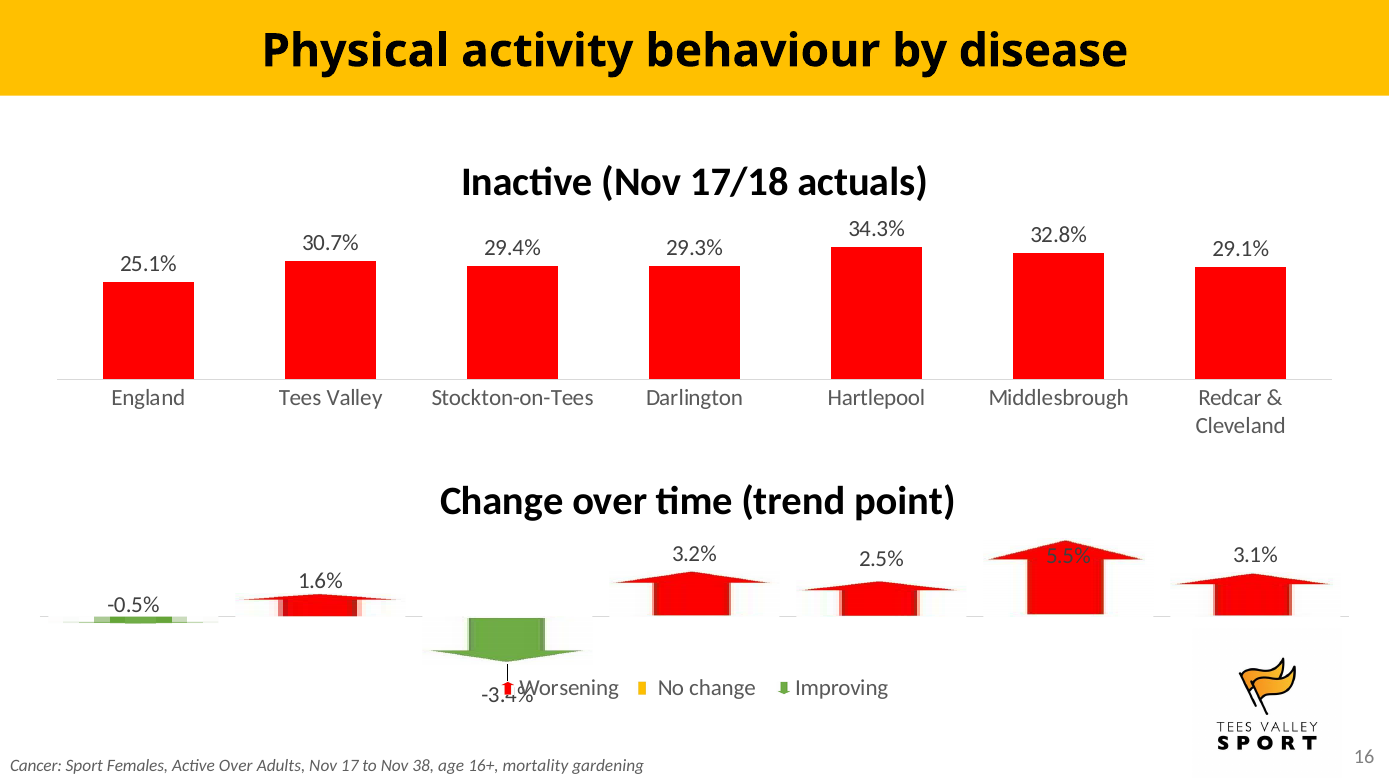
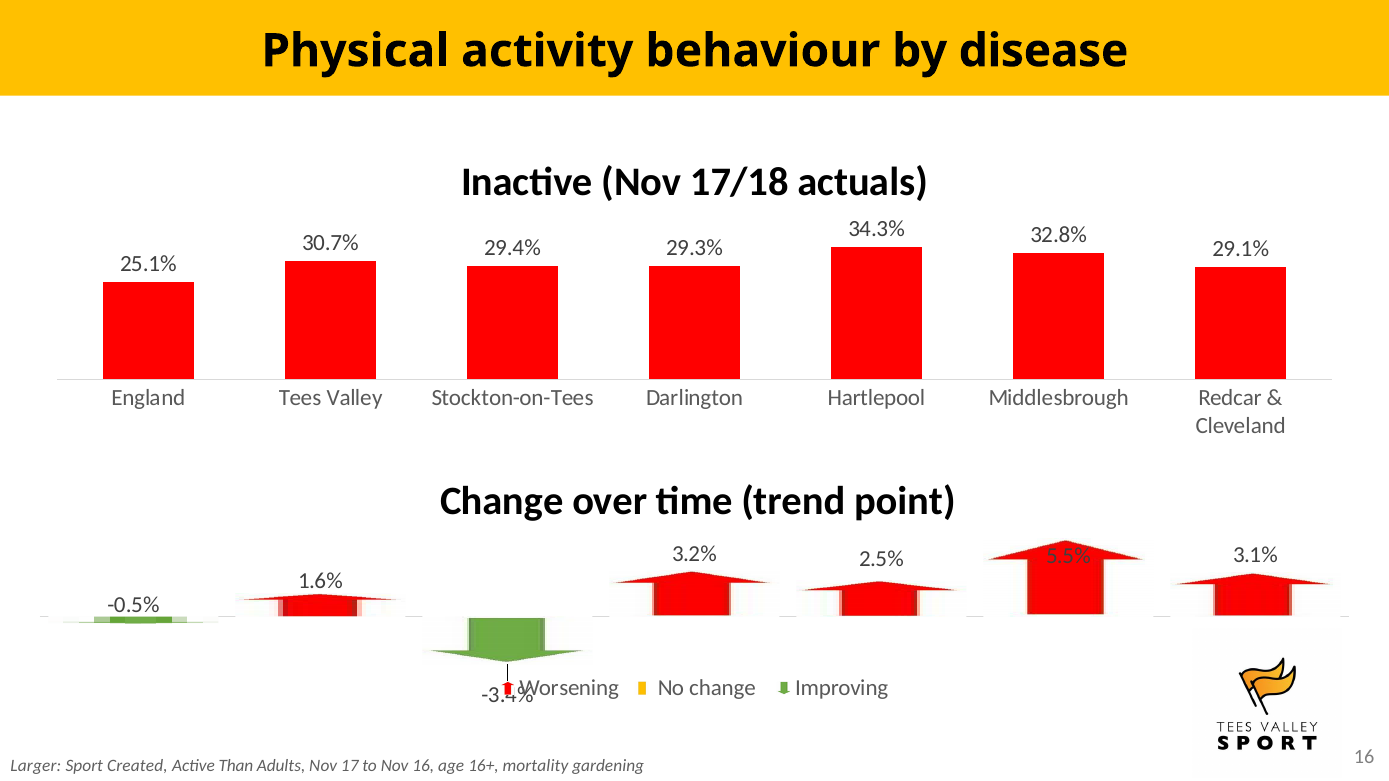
Cancer: Cancer -> Larger (36, 766)
Females: Females -> Created (137, 766)
Active Over: Over -> Than (236, 766)
Nov 38: 38 -> 16 (423, 766)
